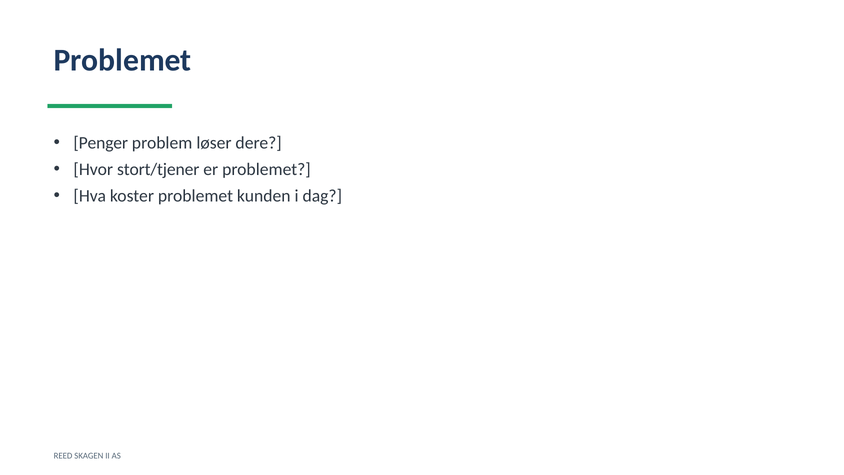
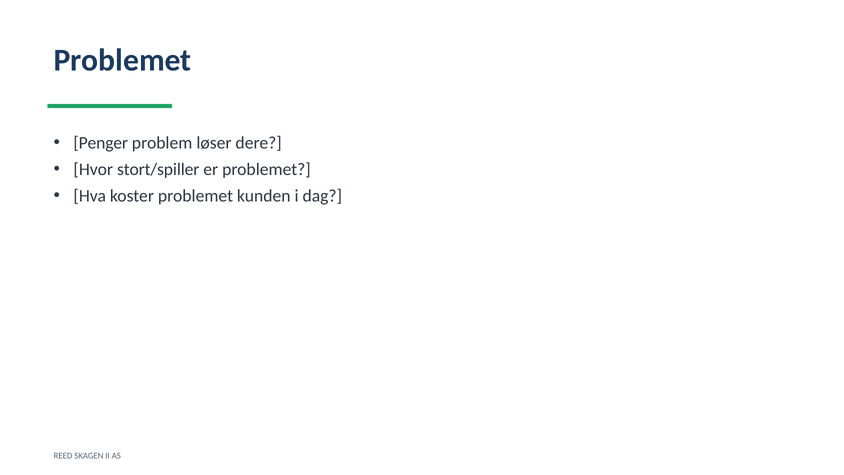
stort/tjener: stort/tjener -> stort/spiller (158, 169)
